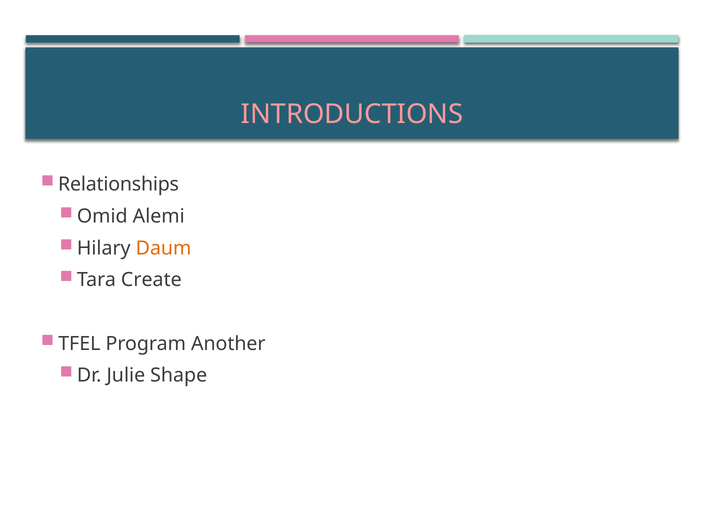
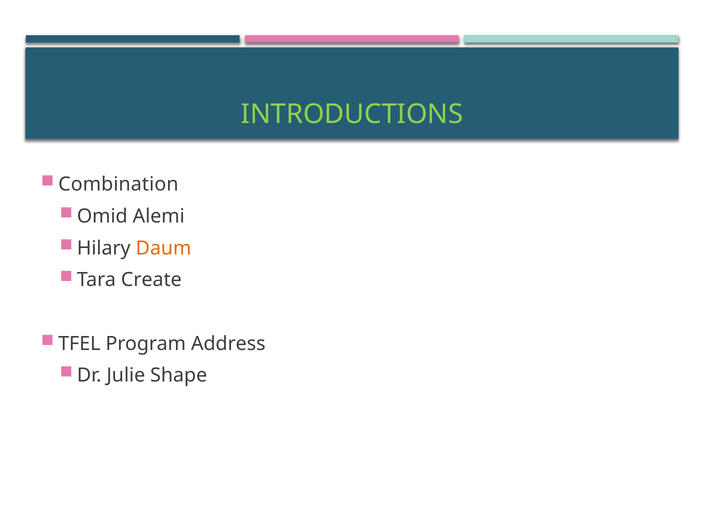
INTRODUCTIONS colour: pink -> light green (352, 114)
Relationships: Relationships -> Combination (118, 185)
Another: Another -> Address (228, 344)
